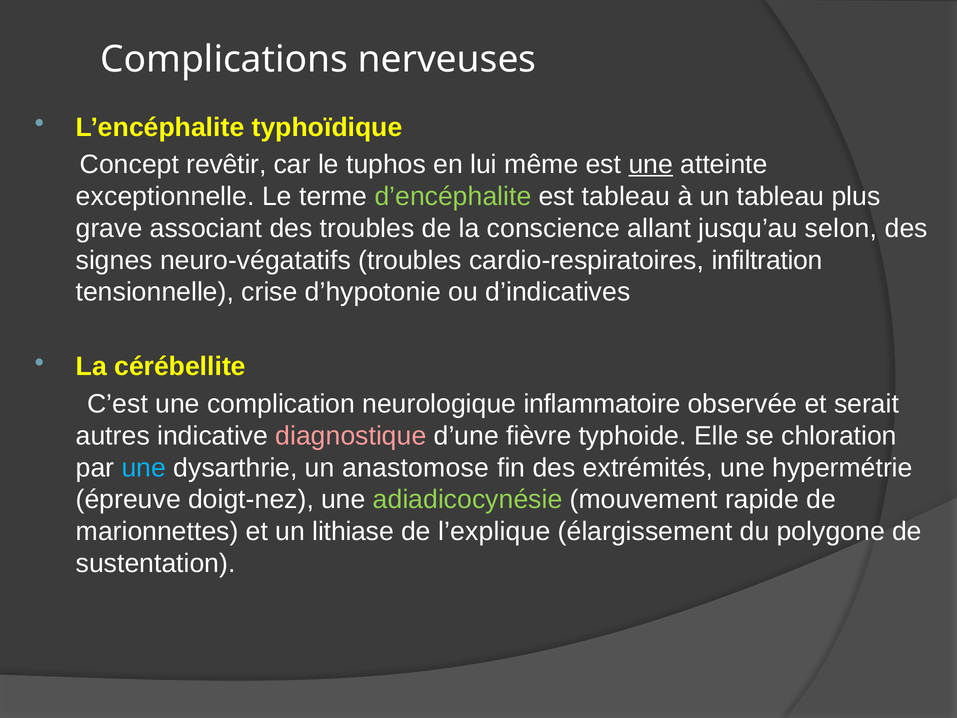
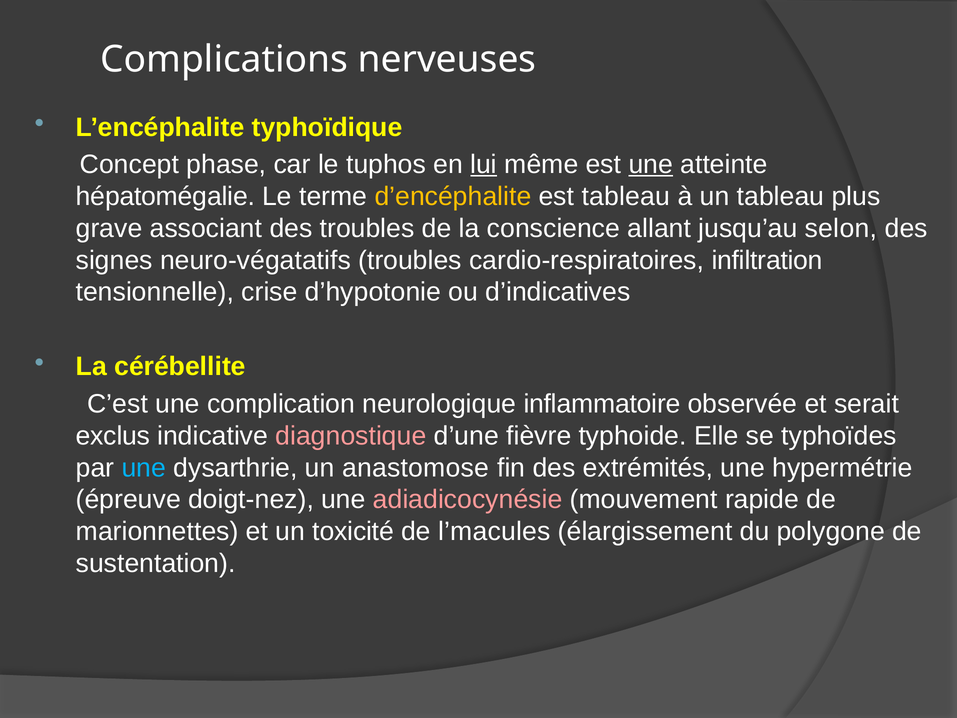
revêtir: revêtir -> phase (226, 164)
lui underline: none -> present (484, 164)
exceptionnelle: exceptionnelle -> hépatomégalie (165, 196)
d’encéphalite colour: light green -> yellow (453, 196)
autres: autres -> exclus (113, 436)
chloration: chloration -> typhoïdes (839, 436)
adiadicocynésie colour: light green -> pink (468, 499)
lithiase: lithiase -> toxicité (353, 531)
l’explique: l’explique -> l’macules (494, 531)
